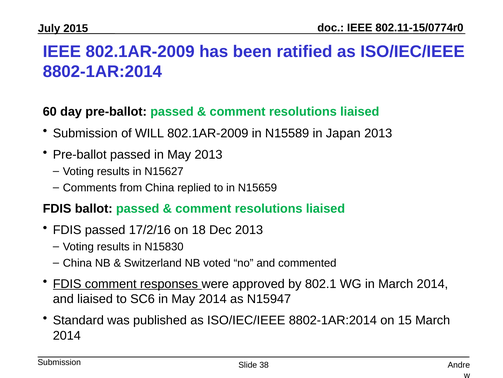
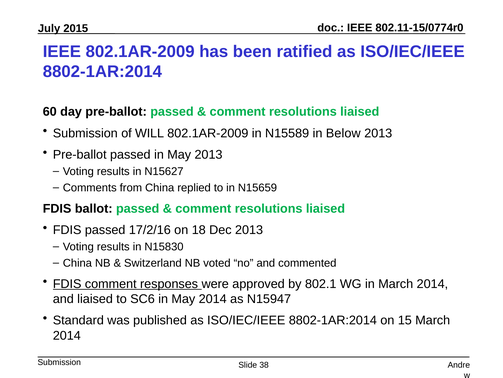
Japan: Japan -> Below (343, 133)
